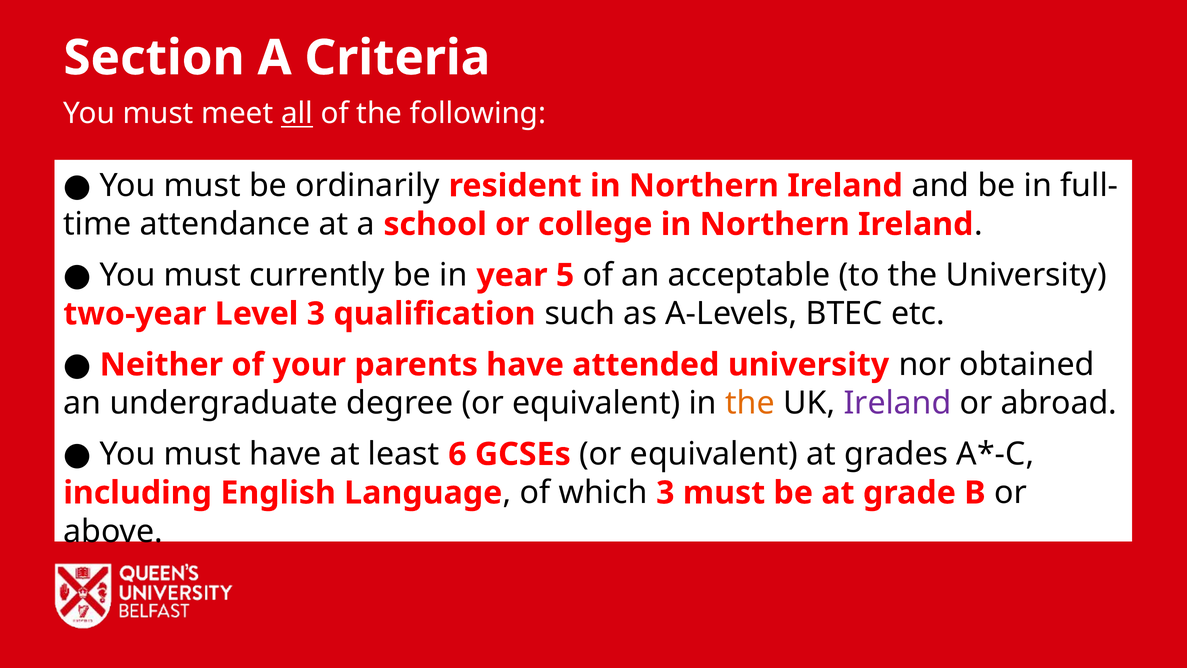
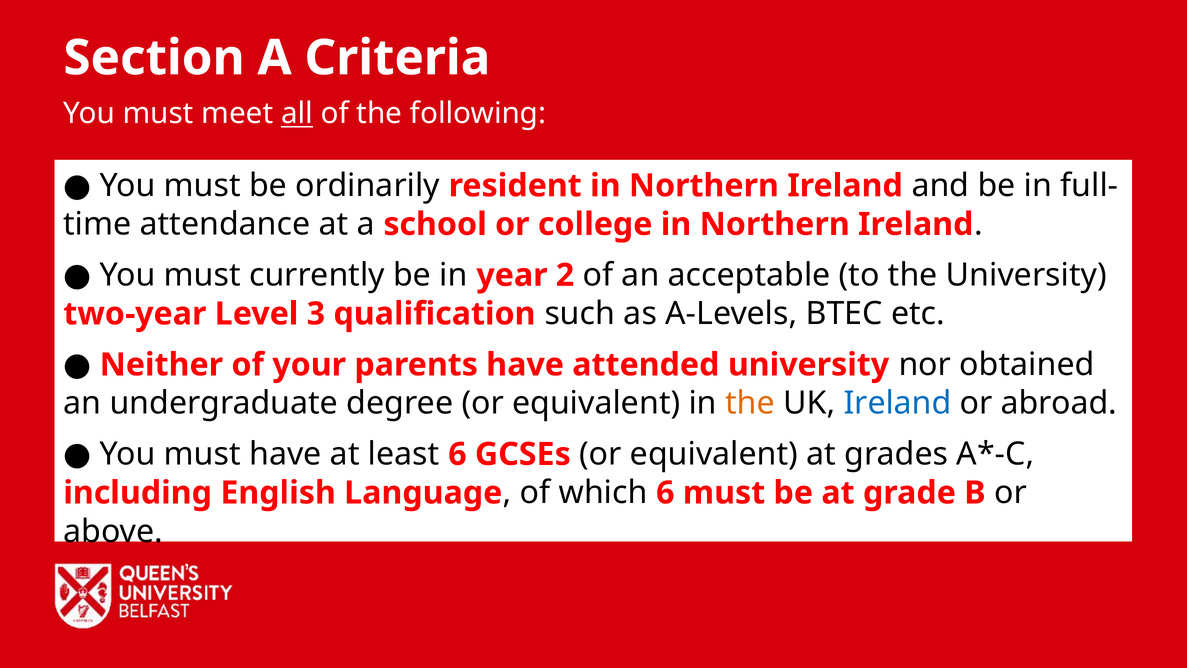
5: 5 -> 2 (565, 275)
Ireland colour: purple -> blue (897, 403)
which 3: 3 -> 6 (665, 493)
